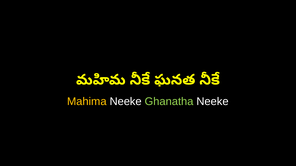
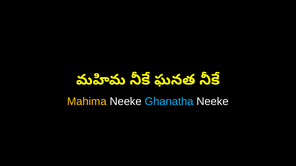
Ghanatha colour: light green -> light blue (169, 102)
